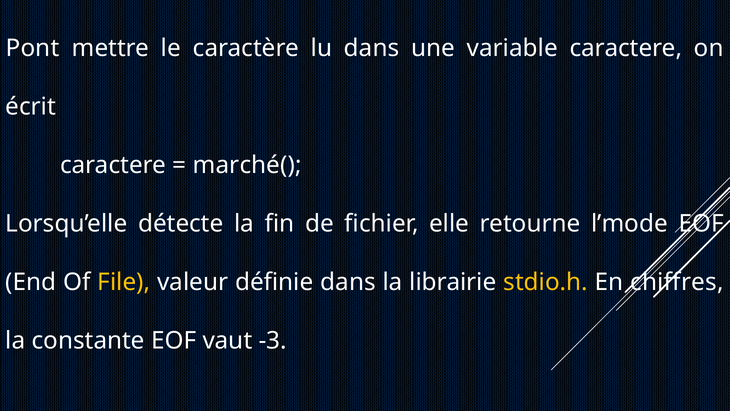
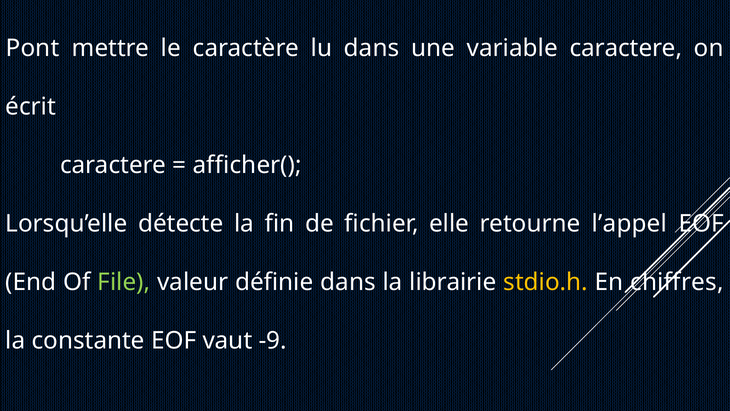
marché(: marché( -> afficher( (247, 165)
l’mode: l’mode -> l’appel (629, 223)
File colour: yellow -> light green (124, 282)
-3: -3 -> -9 (273, 340)
